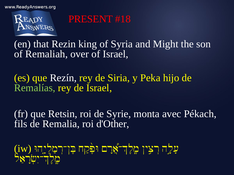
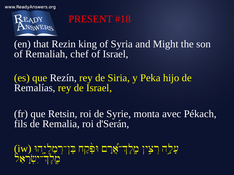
over: over -> chef (80, 54)
Remalías colour: light green -> white (35, 88)
d'Other: d'Other -> d'Serán (113, 124)
